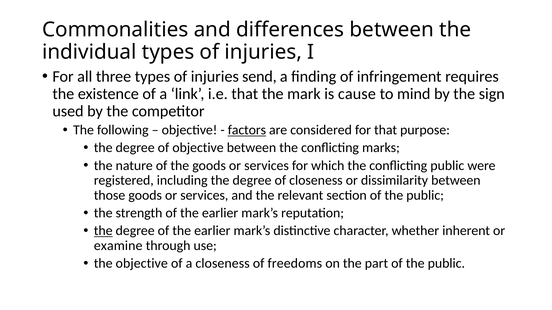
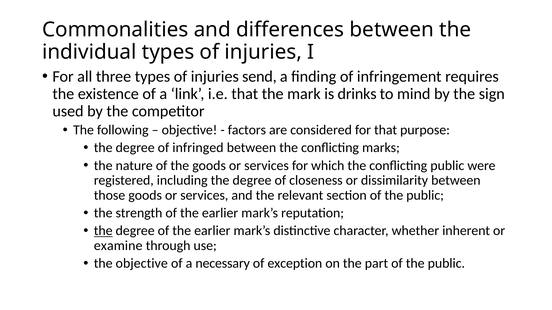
cause: cause -> drinks (357, 94)
factors underline: present -> none (247, 130)
of objective: objective -> infringed (198, 148)
a closeness: closeness -> necessary (223, 264)
freedoms: freedoms -> exception (295, 264)
